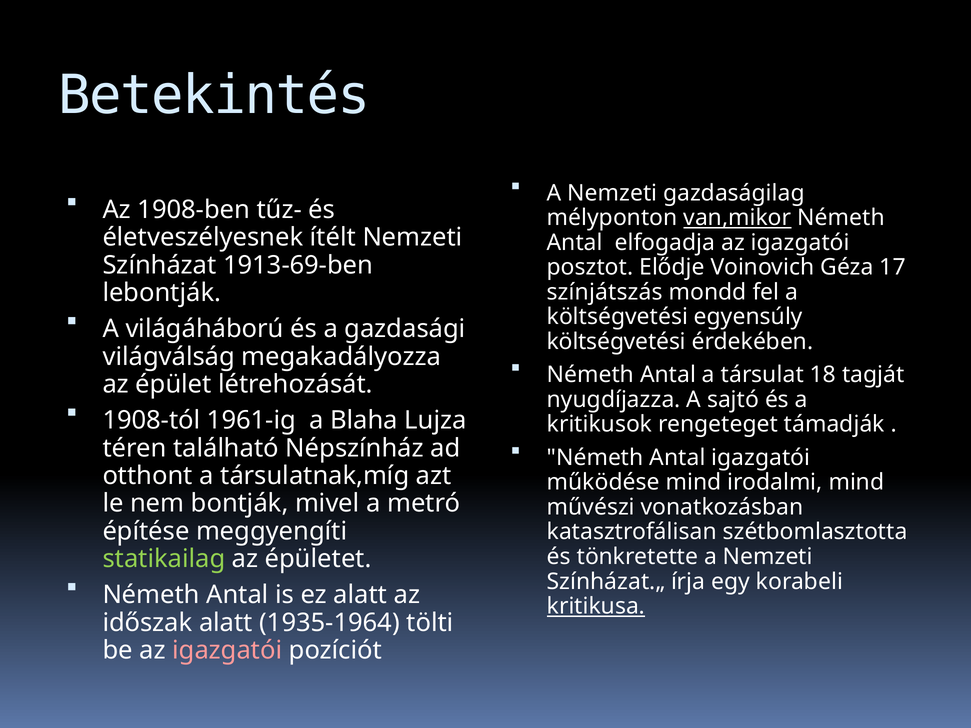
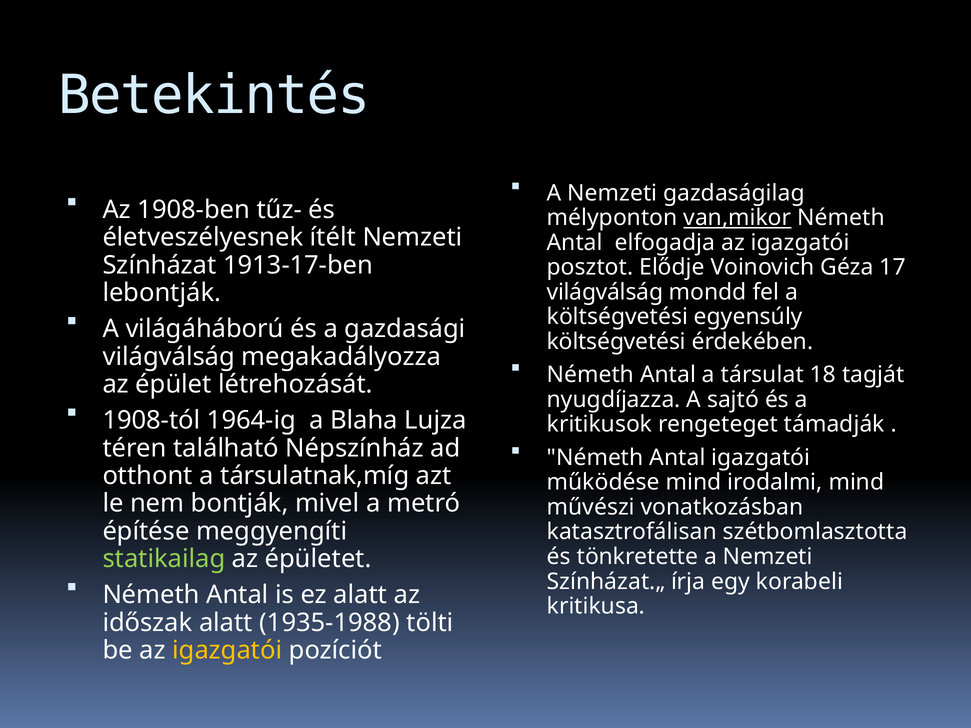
1913-69-ben: 1913-69-ben -> 1913-17-ben (298, 265)
színjátszás: színjátszás -> világválság (605, 292)
1961-ig: 1961-ig -> 1964-ig (251, 421)
kritikusa underline: present -> none (596, 606)
1935-1964: 1935-1964 -> 1935-1988 (330, 623)
igazgatói colour: pink -> yellow (227, 651)
